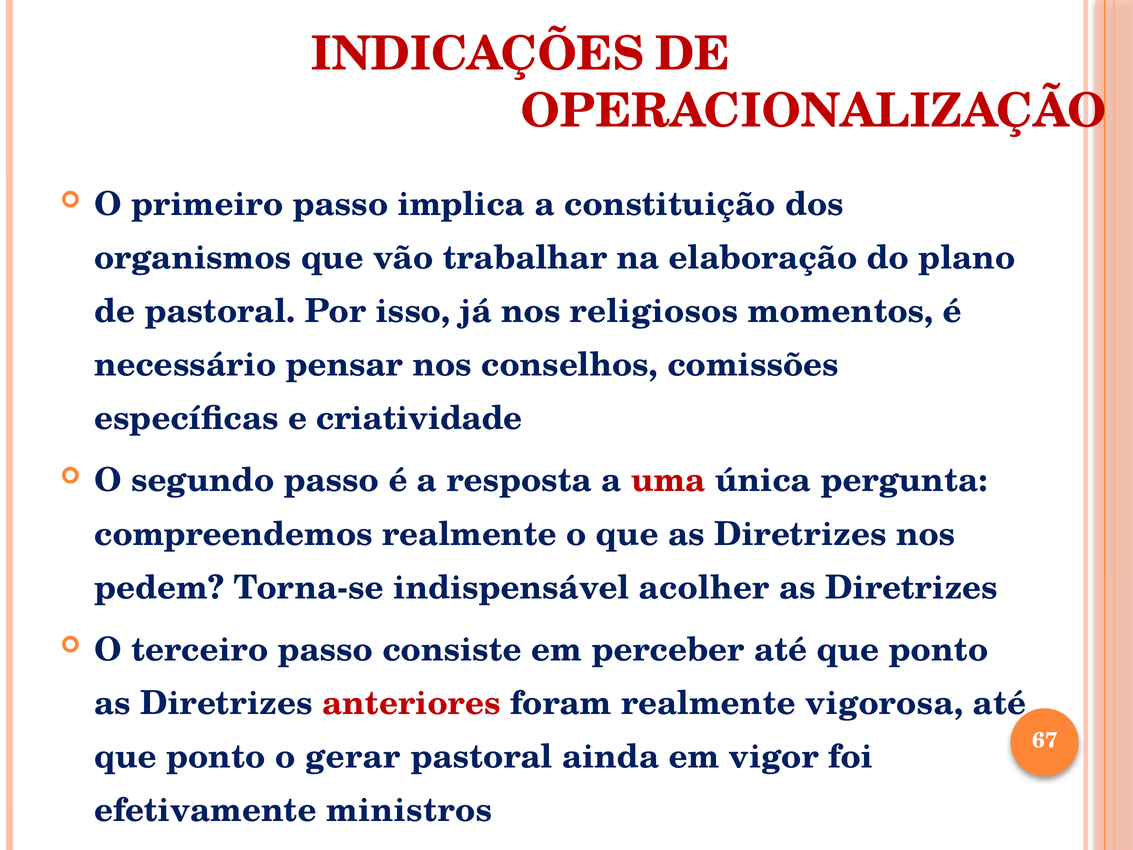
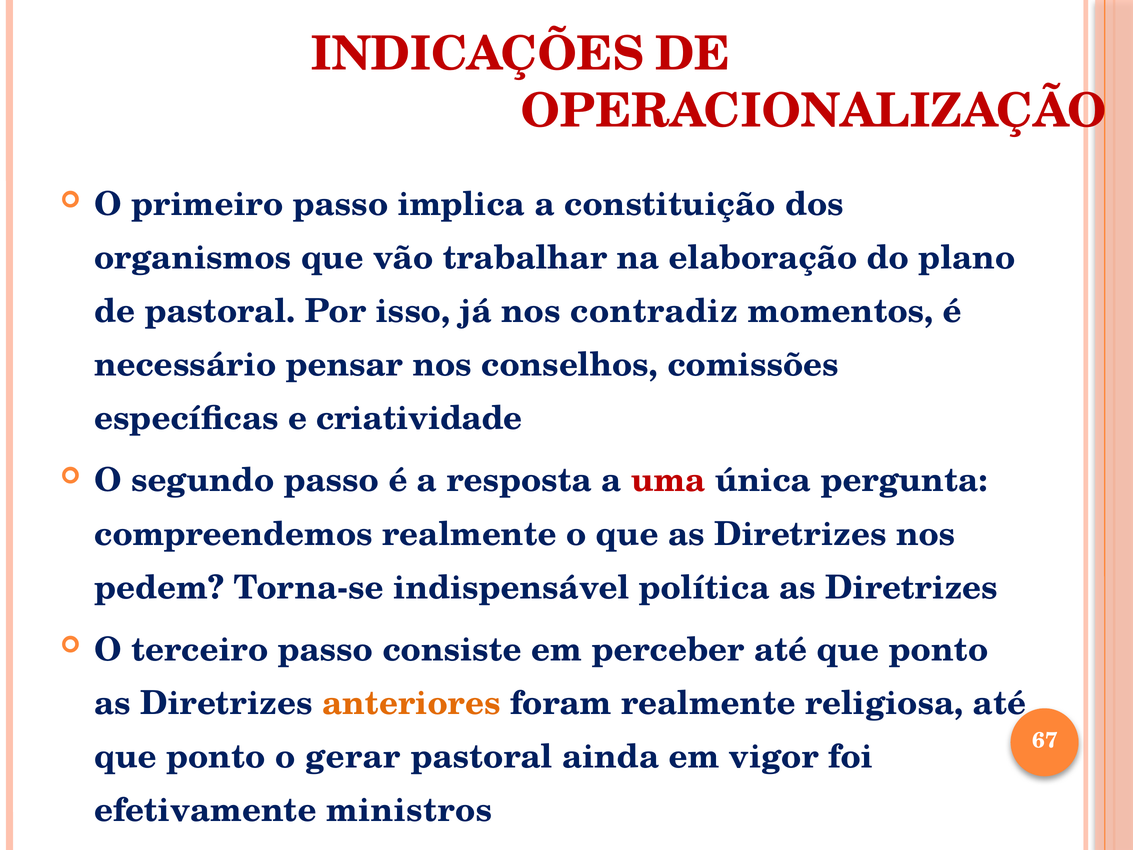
religiosos: religiosos -> contradiz (654, 311)
acolher: acolher -> política (704, 587)
anteriores colour: red -> orange (411, 703)
vigorosa: vigorosa -> religiosa (884, 703)
